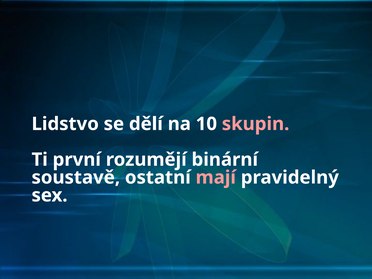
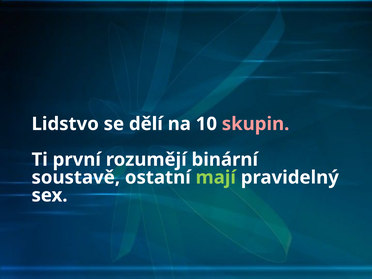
mají colour: pink -> light green (216, 177)
